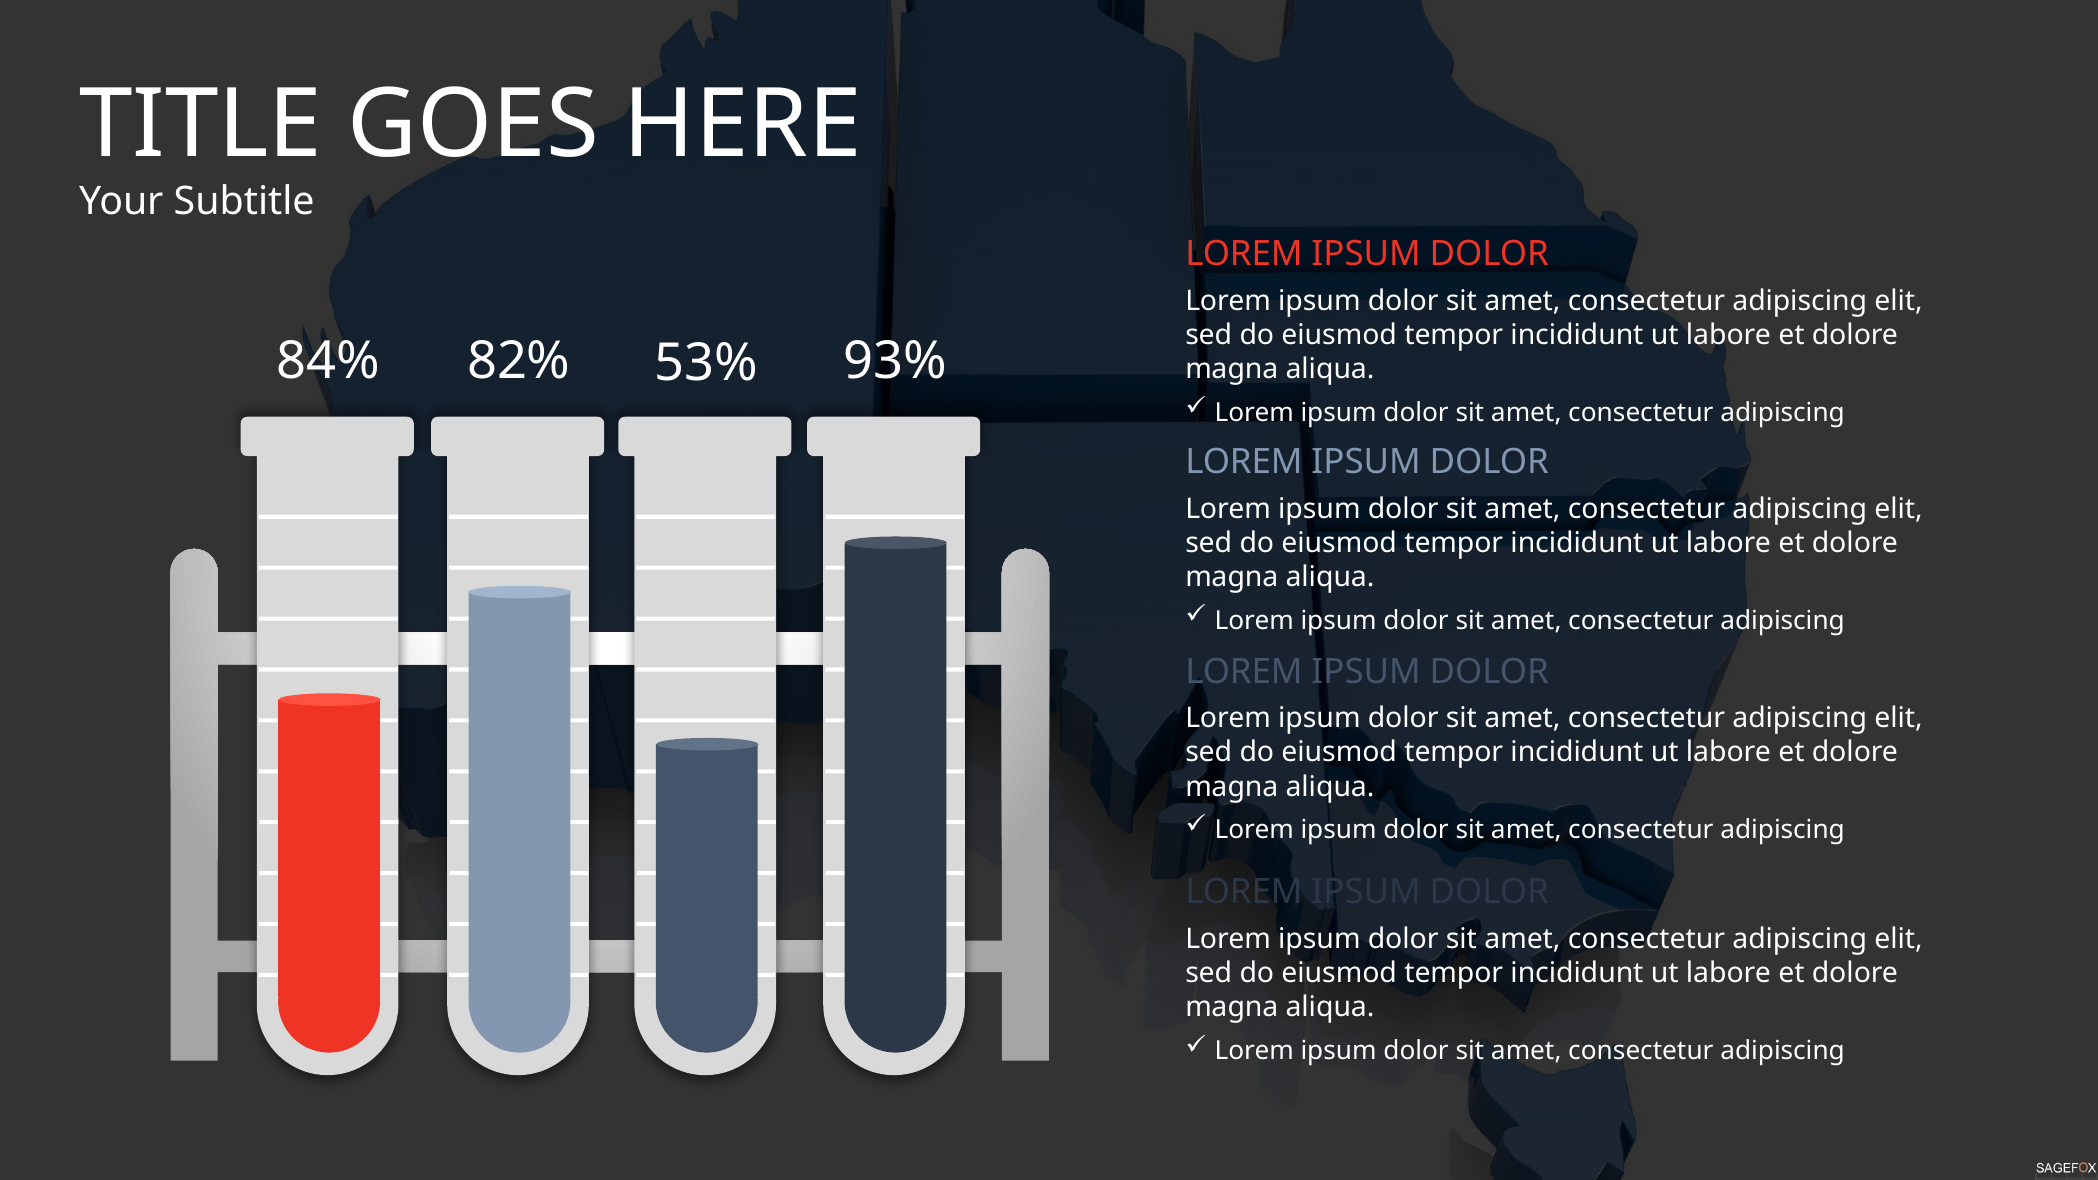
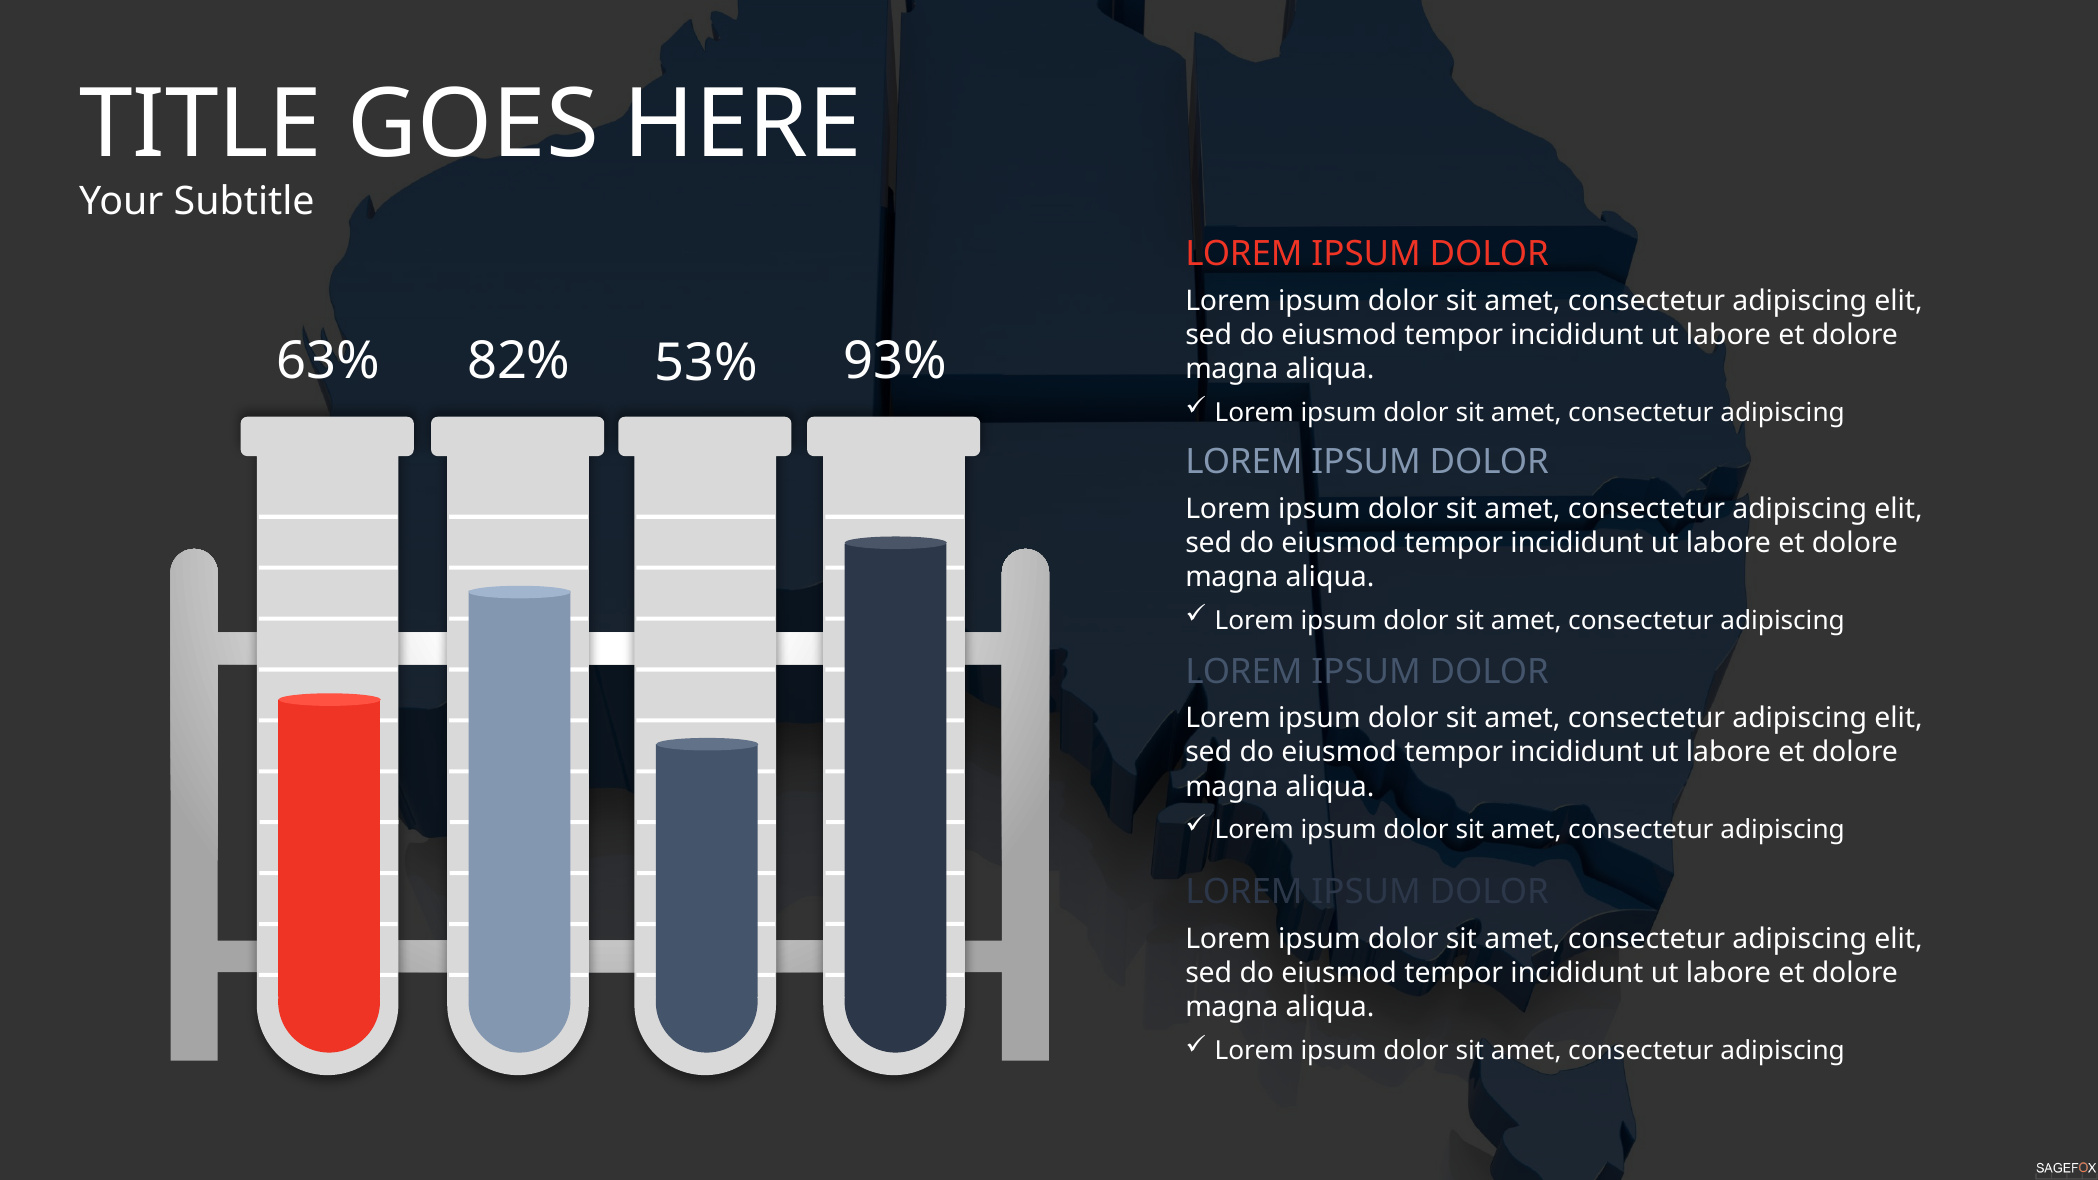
84%: 84% -> 63% (329, 361)
